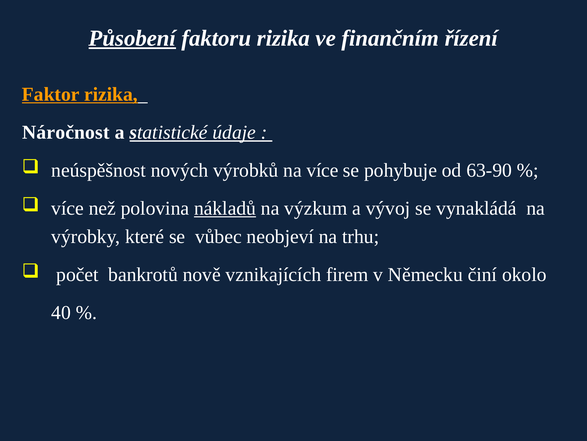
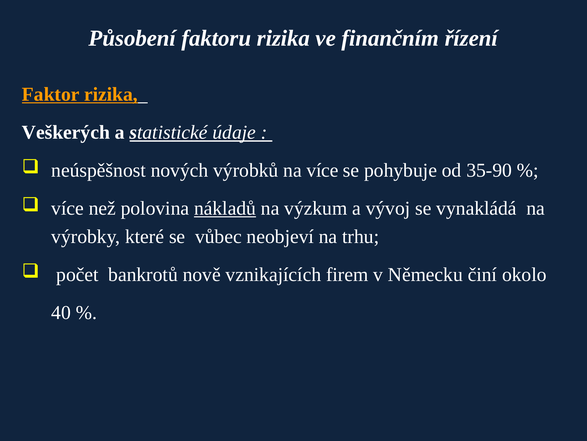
Působení underline: present -> none (132, 38)
Náročnost: Náročnost -> Veškerých (66, 132)
63-90: 63-90 -> 35-90 (489, 170)
